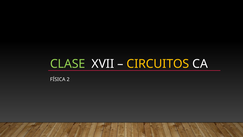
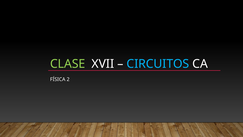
CIRCUITOS colour: yellow -> light blue (158, 64)
